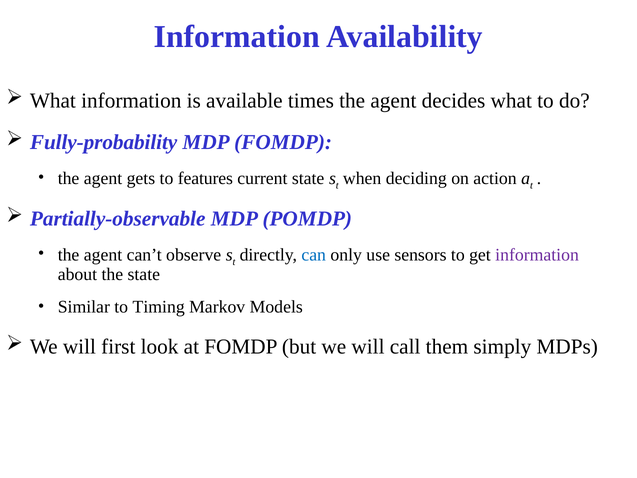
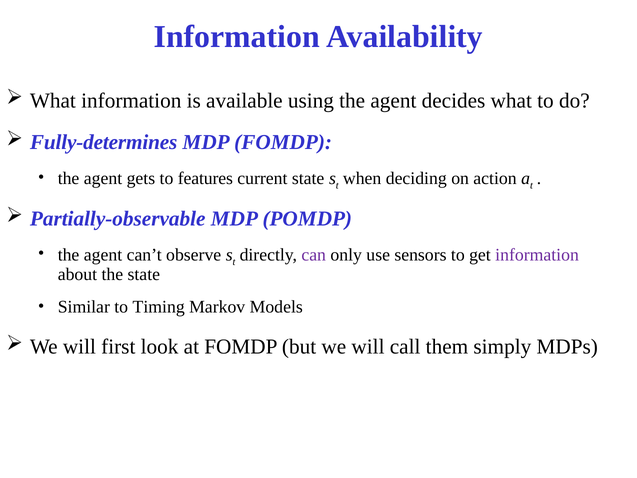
times: times -> using (311, 101)
Fully-probability: Fully-probability -> Fully-determines (104, 142)
can colour: blue -> purple (314, 255)
